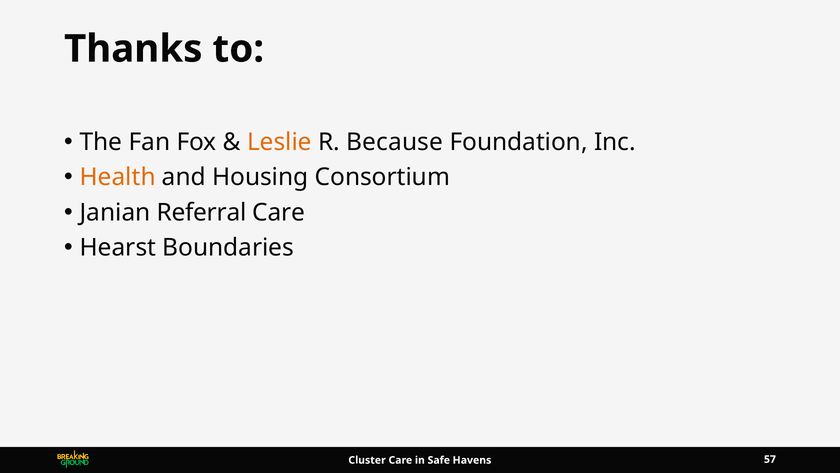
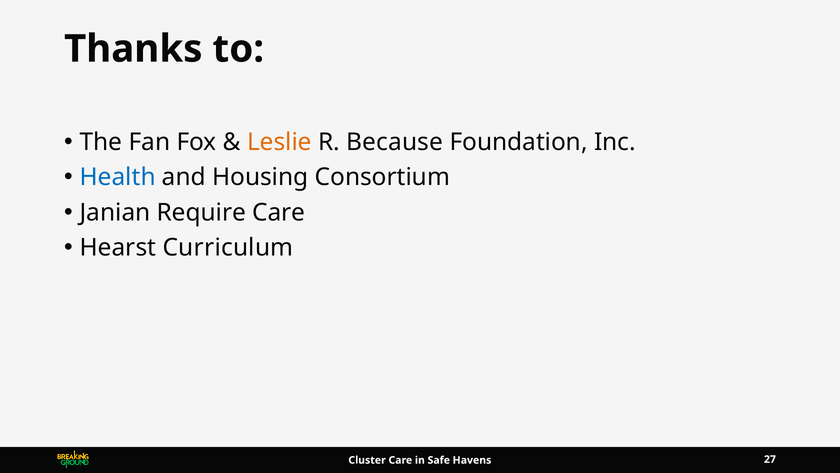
Health colour: orange -> blue (118, 177)
Referral: Referral -> Require (201, 212)
Boundaries: Boundaries -> Curriculum (228, 247)
57: 57 -> 27 (770, 459)
